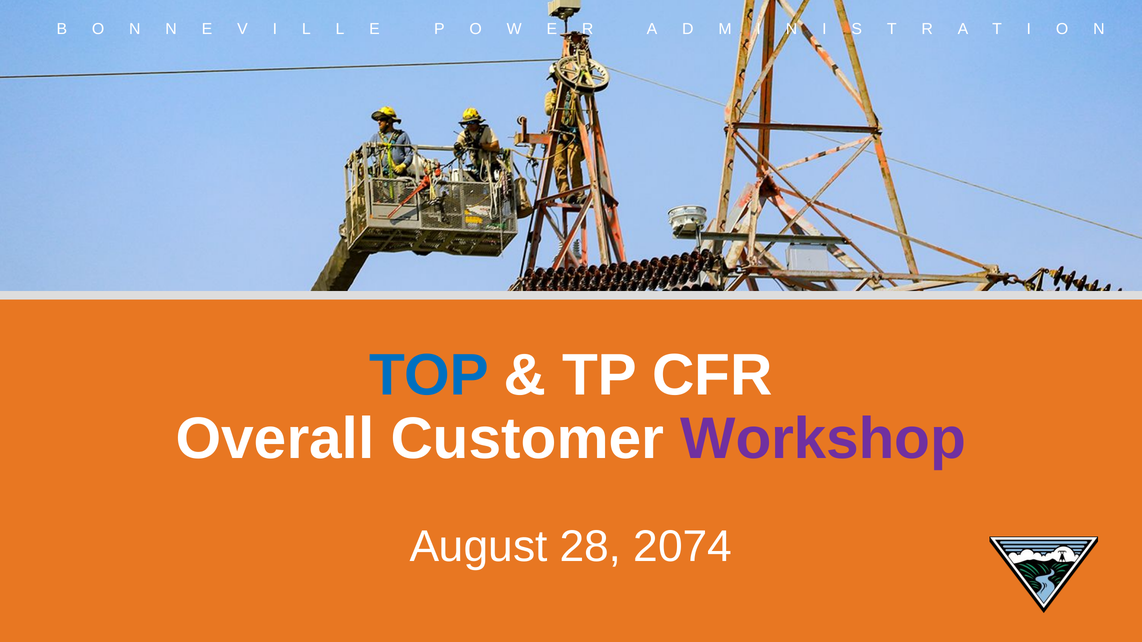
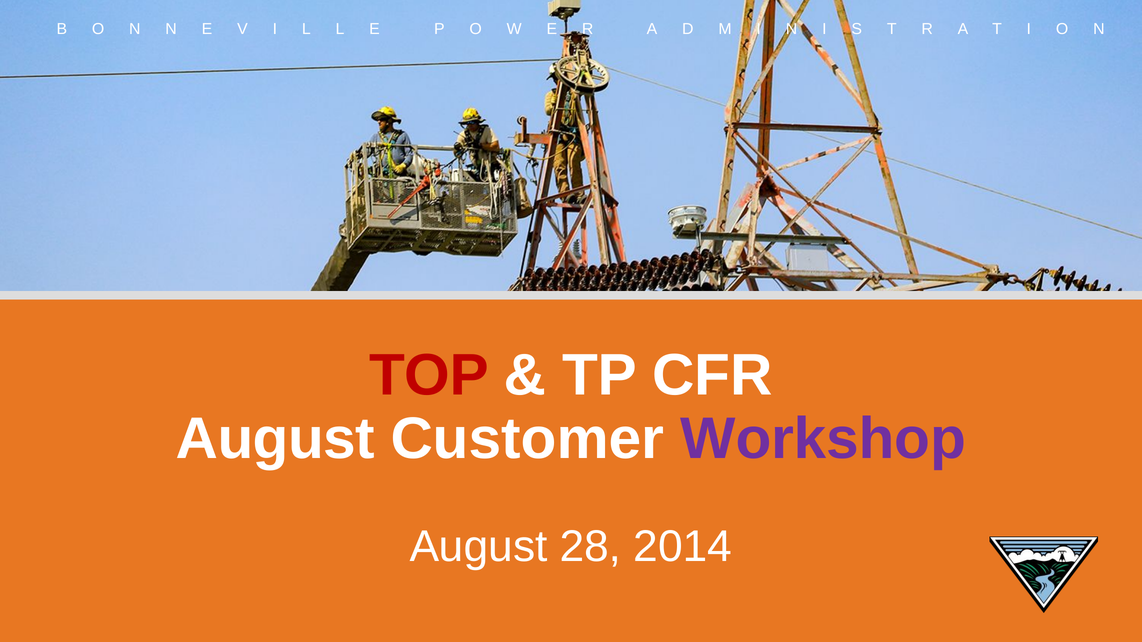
TOP colour: blue -> red (429, 376)
Overall: Overall -> August (275, 439)
2074: 2074 -> 2014 (683, 547)
